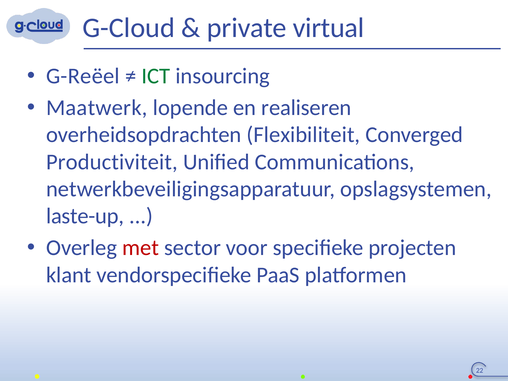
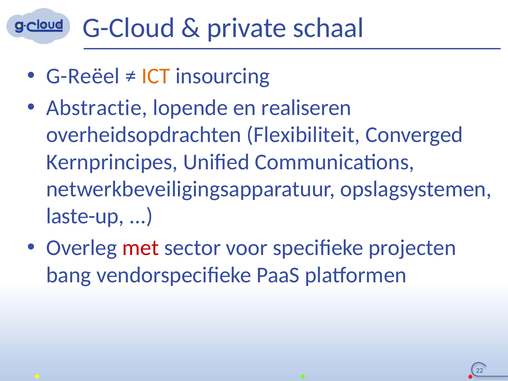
virtual: virtual -> schaal (328, 28)
ICT colour: green -> orange (156, 76)
Maatwerk: Maatwerk -> Abstractie (97, 108)
Productiviteit: Productiviteit -> Kernprincipes (112, 162)
klant: klant -> bang (69, 275)
